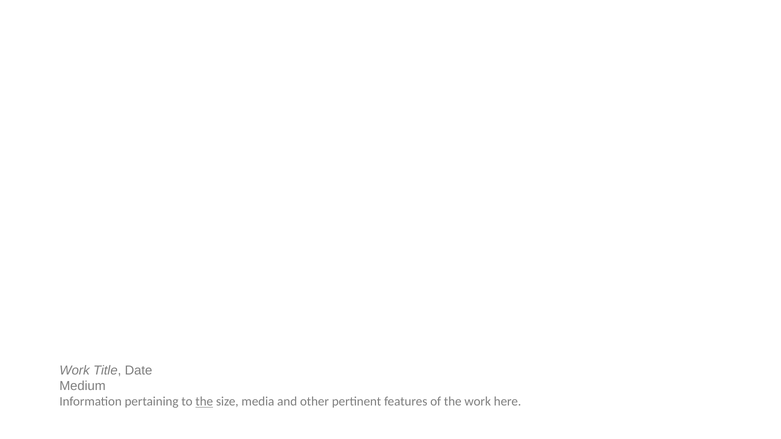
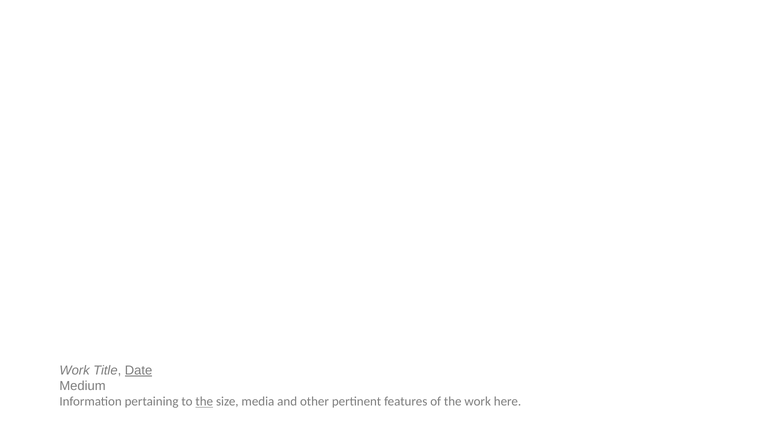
Date underline: none -> present (139, 371)
